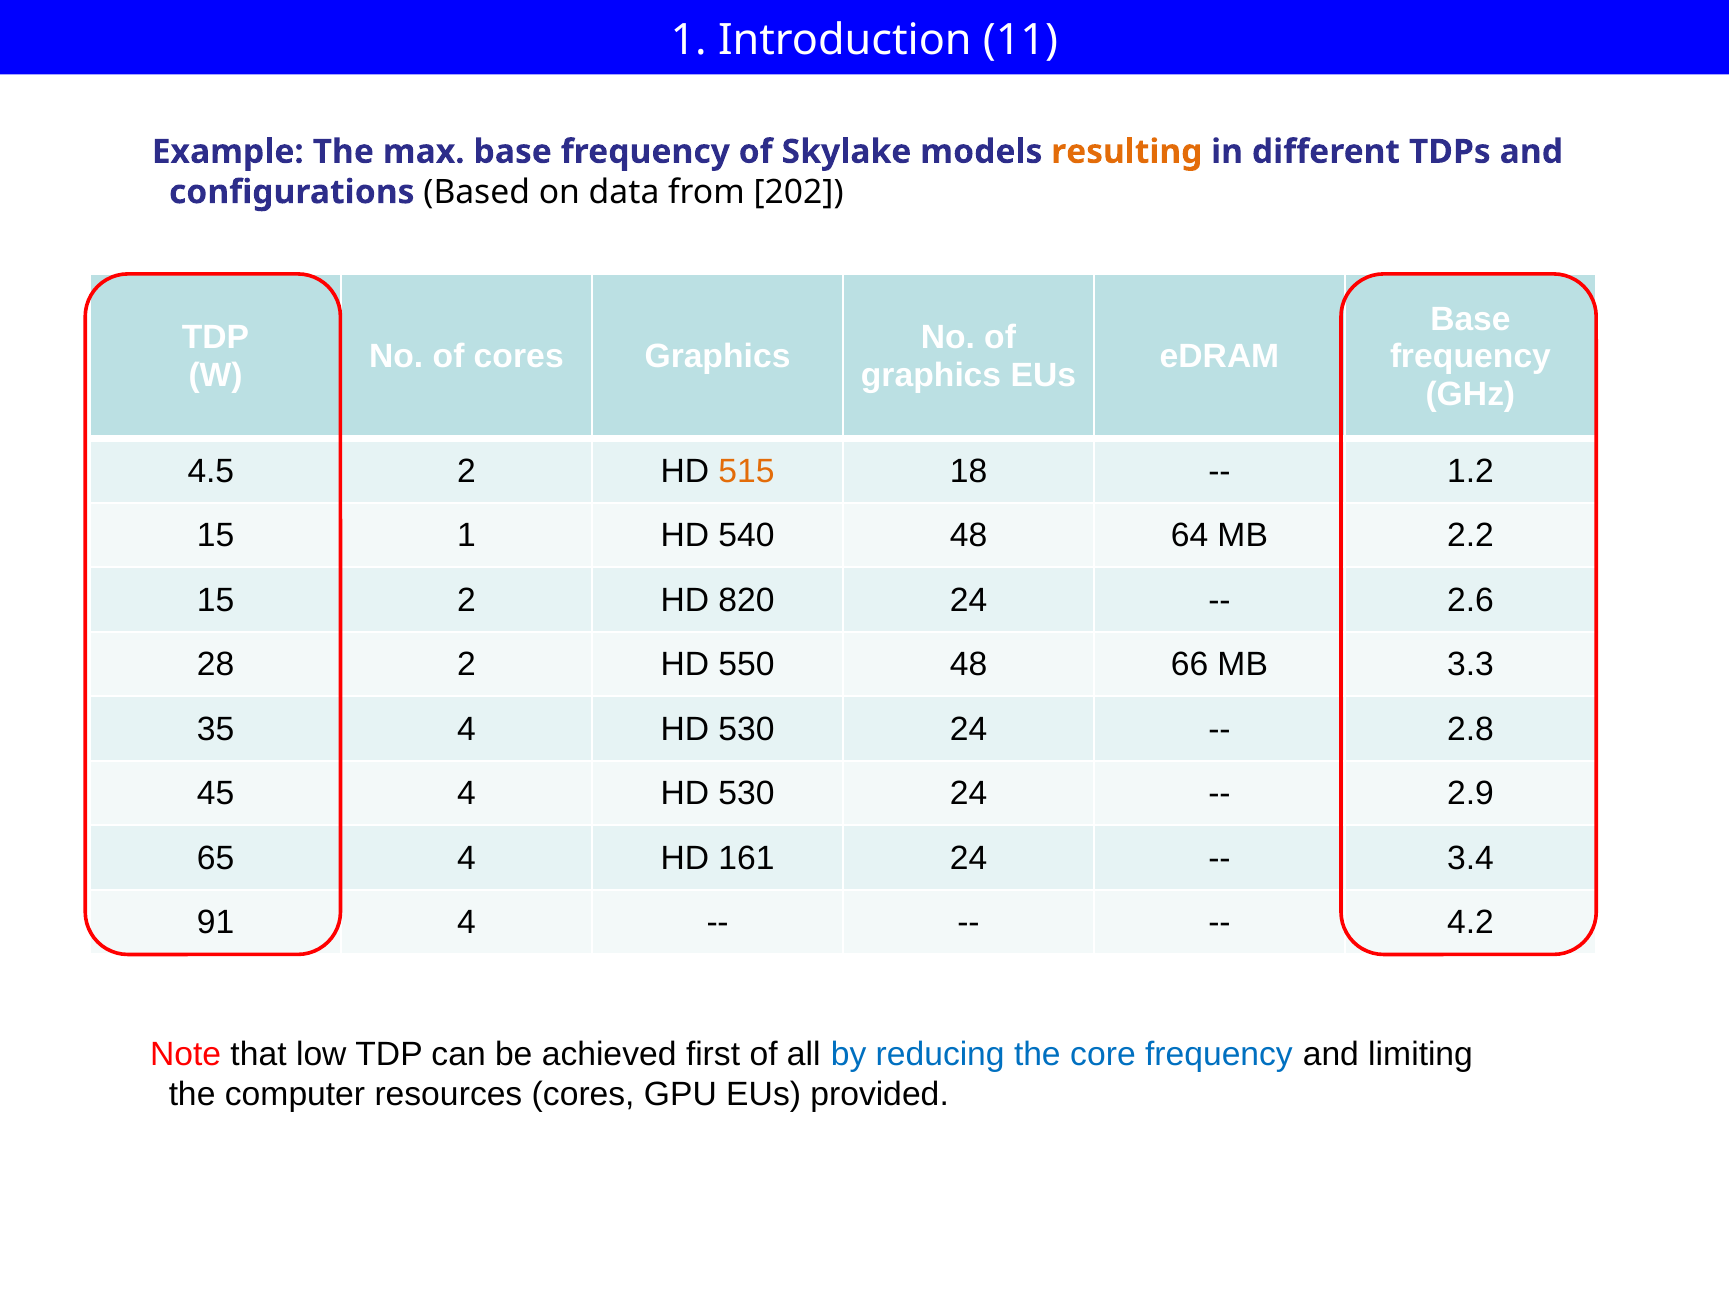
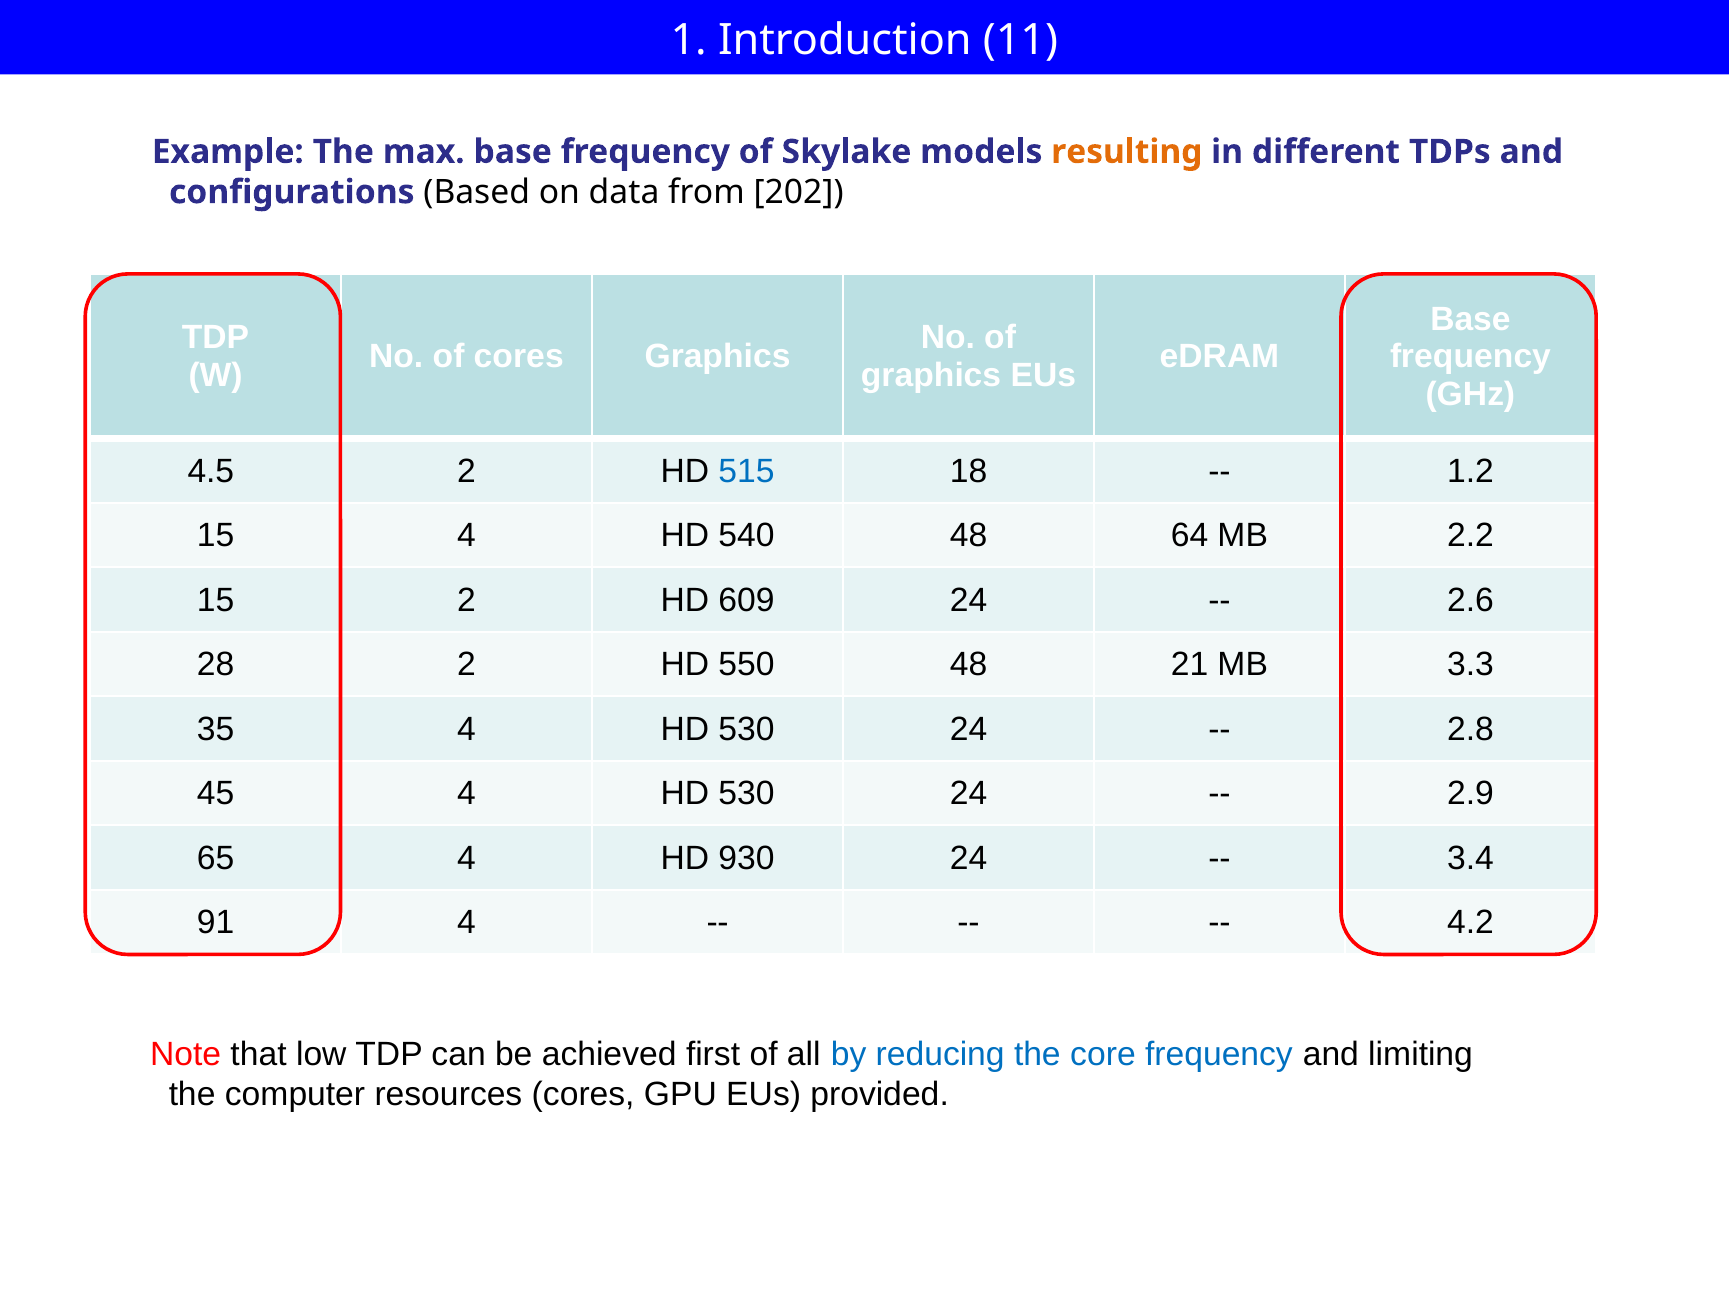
515 colour: orange -> blue (747, 471)
15 1: 1 -> 4 (467, 536)
820: 820 -> 609 (747, 600)
66: 66 -> 21 (1190, 664)
161: 161 -> 930 (747, 858)
